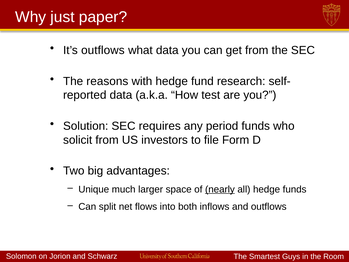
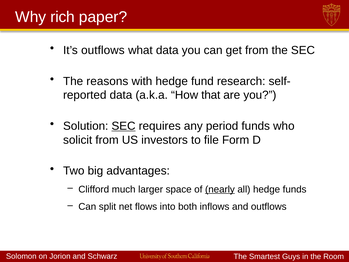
just: just -> rich (63, 17)
test: test -> that (211, 95)
SEC underline: none -> present (124, 126)
Unique: Unique -> Clifford (94, 189)
